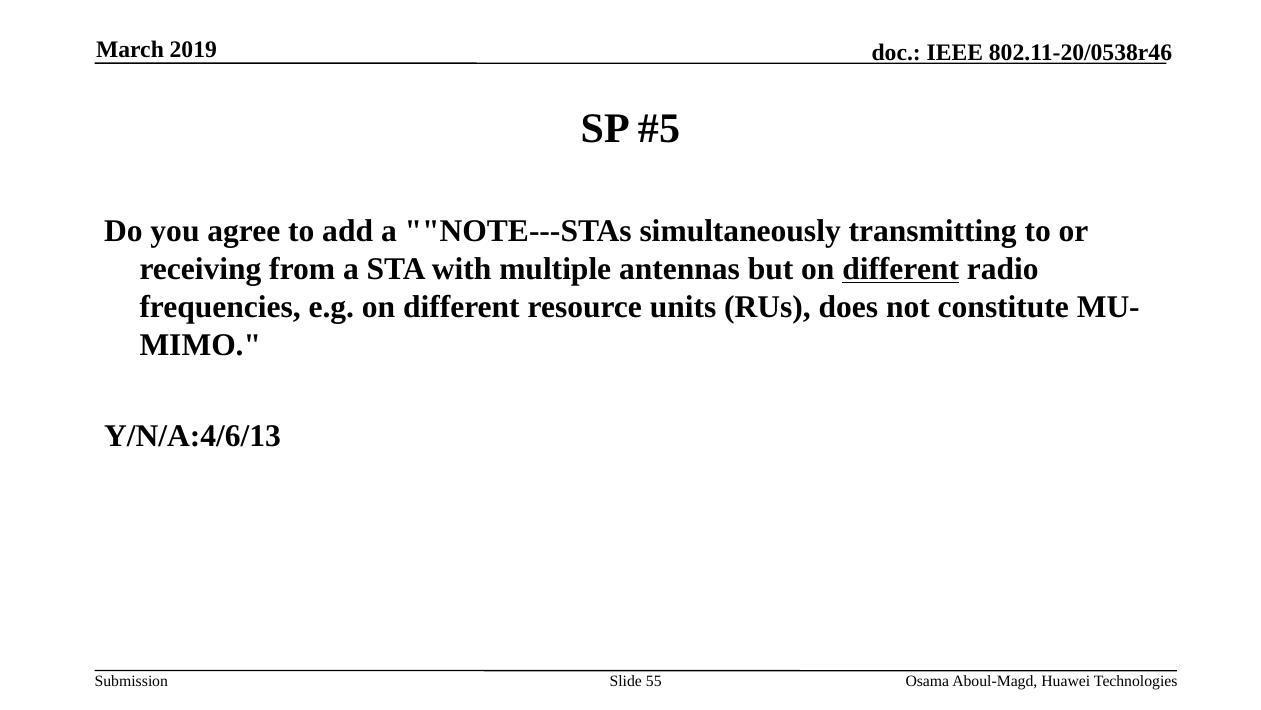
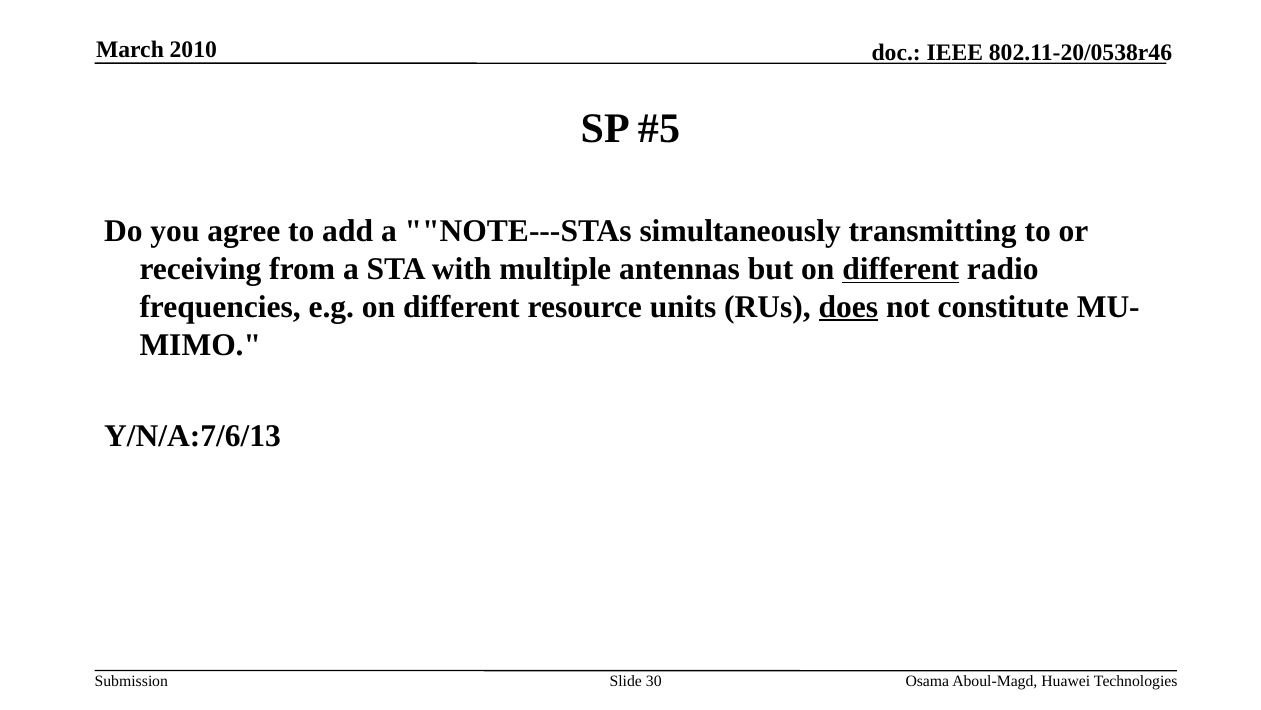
2019: 2019 -> 2010 (193, 50)
does underline: none -> present (848, 306)
Y/N/A:4/6/13: Y/N/A:4/6/13 -> Y/N/A:7/6/13 (192, 436)
55: 55 -> 30 (654, 680)
